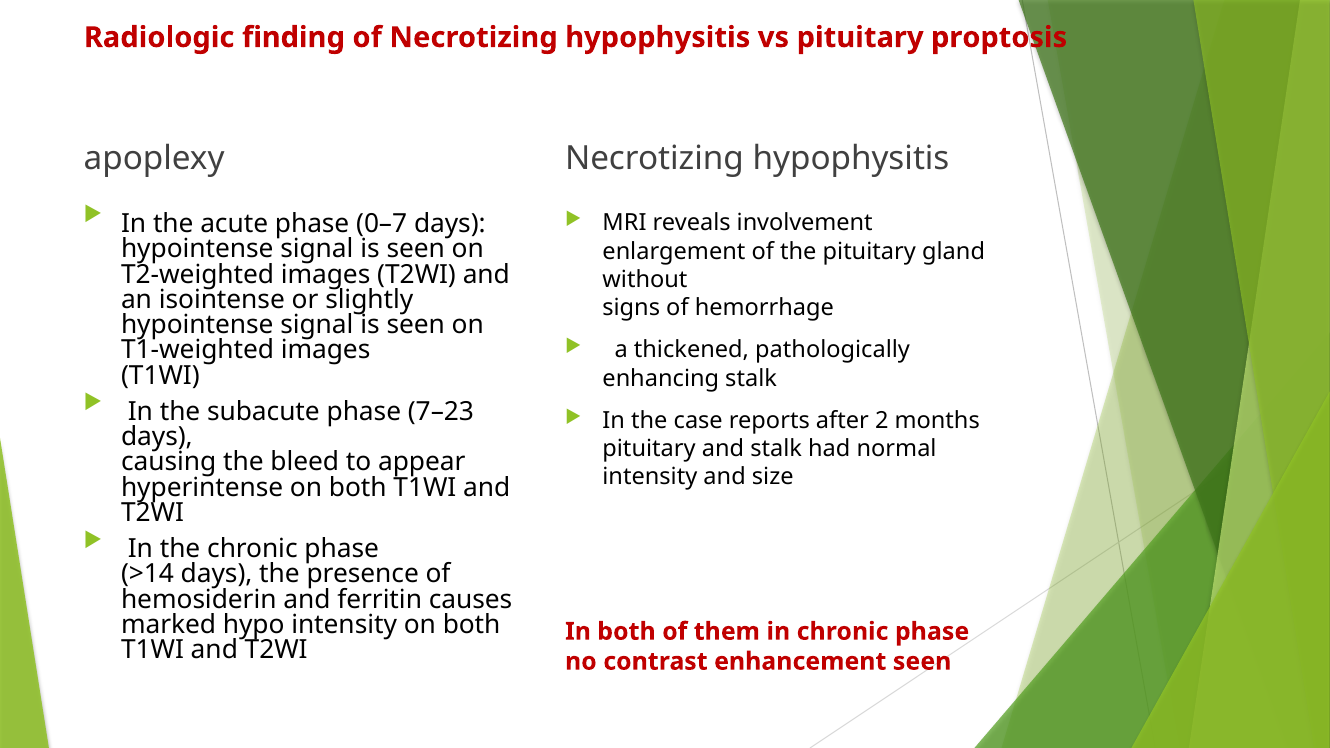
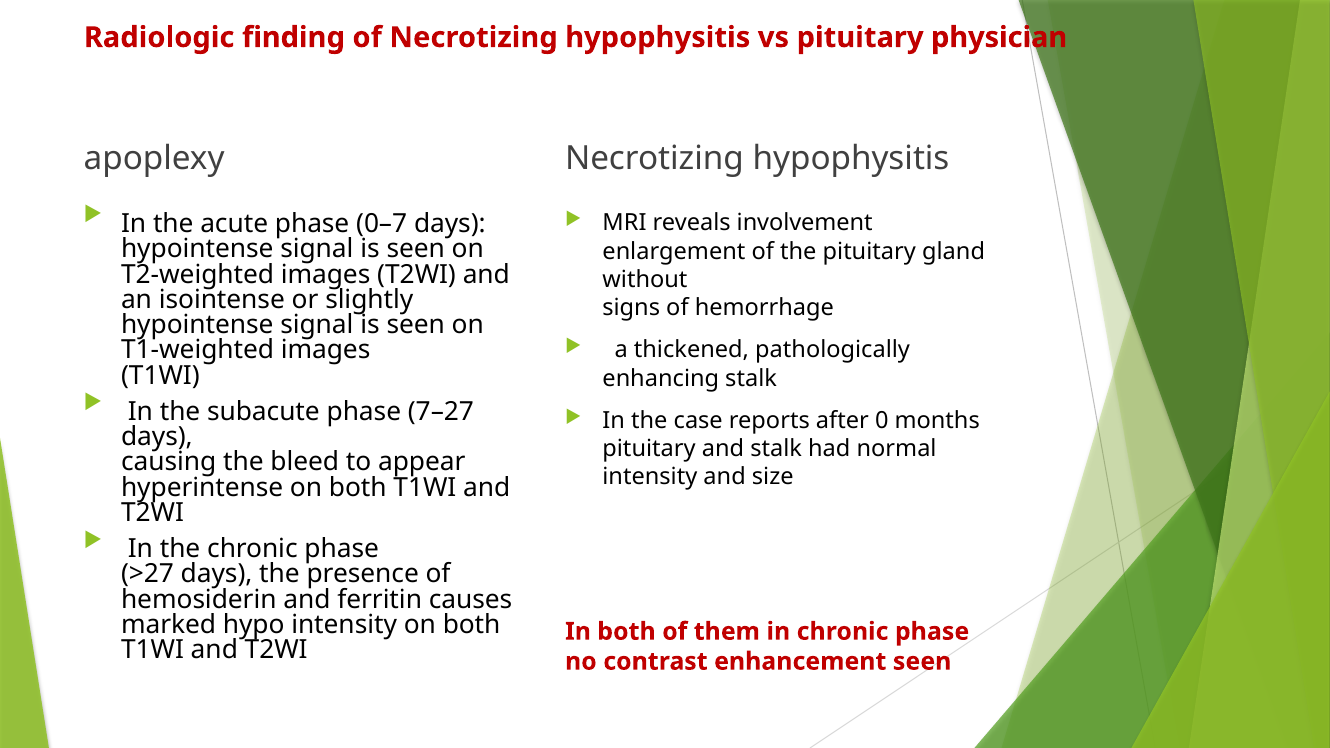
proptosis: proptosis -> physician (999, 37)
7–23: 7–23 -> 7–27 (441, 412)
2: 2 -> 0 (882, 421)
>14: >14 -> >27 (148, 574)
